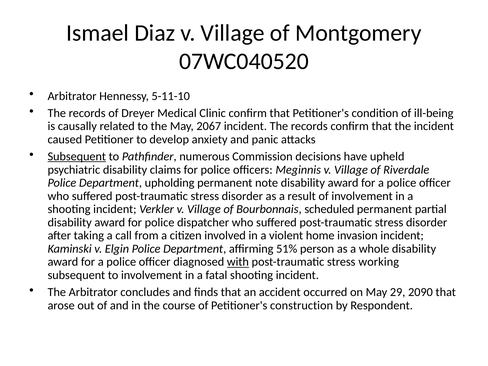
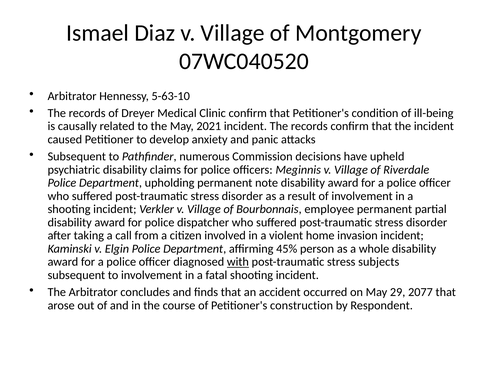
5-11-10: 5-11-10 -> 5-63-10 (171, 96)
2067: 2067 -> 2021 (209, 126)
Subsequent underline: present -> none (77, 157)
scheduled: scheduled -> employee (329, 209)
51%: 51% -> 45% (287, 249)
working: working -> subjects (379, 262)
2090: 2090 -> 2077 (420, 292)
